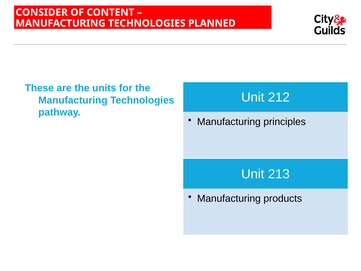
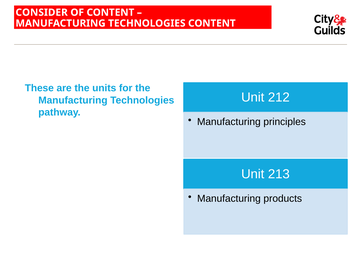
TECHNOLOGIES PLANNED: PLANNED -> CONTENT (212, 23)
